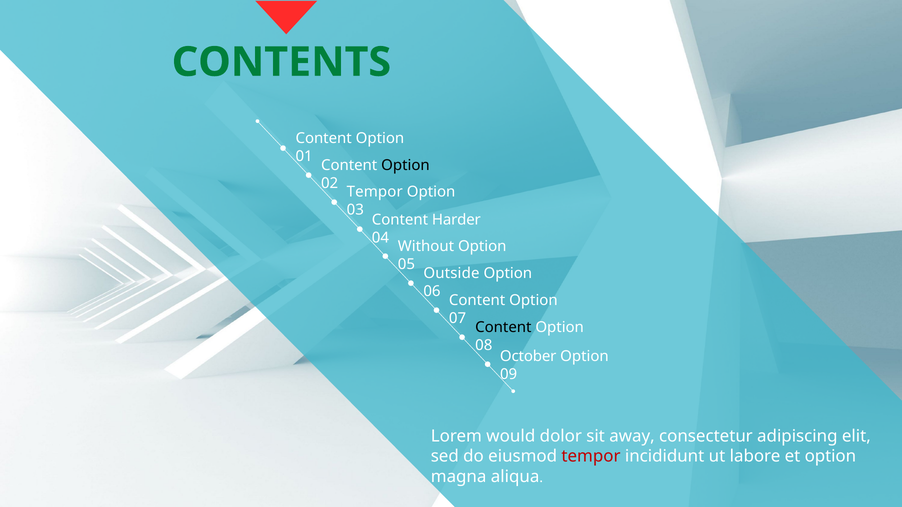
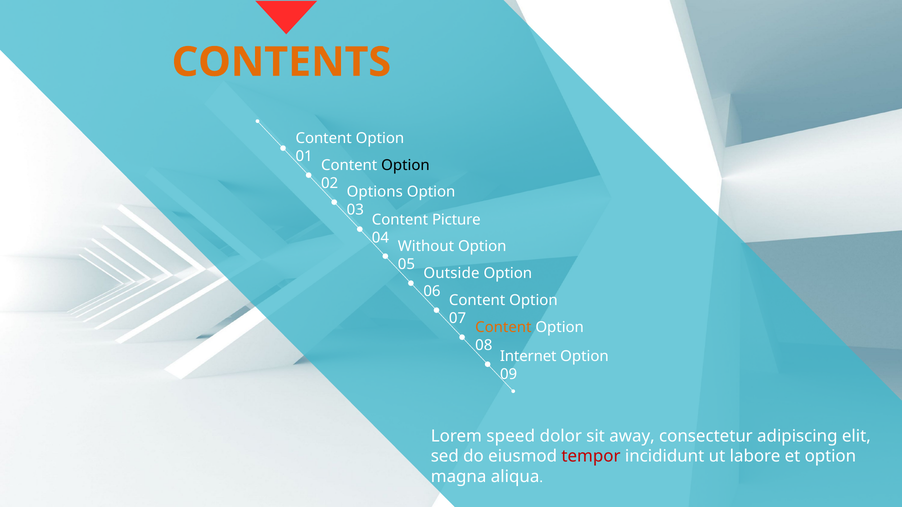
CONTENTS colour: green -> orange (281, 62)
Tempor: Tempor -> Options (375, 192)
Harder: Harder -> Picture (456, 220)
Content colour: black -> orange (503, 328)
October: October -> Internet (528, 357)
would: would -> speed (511, 436)
